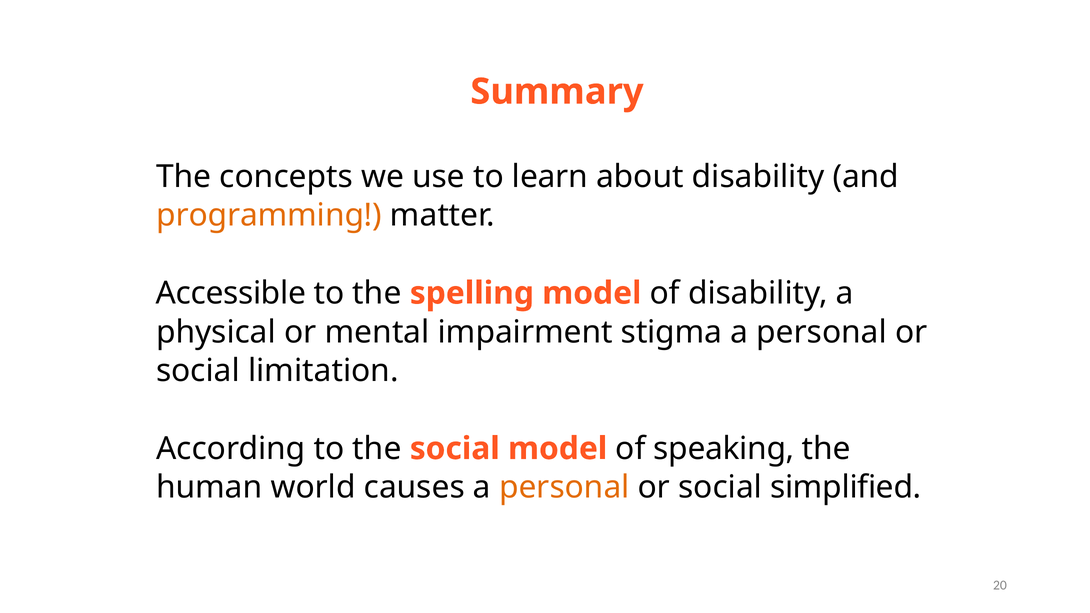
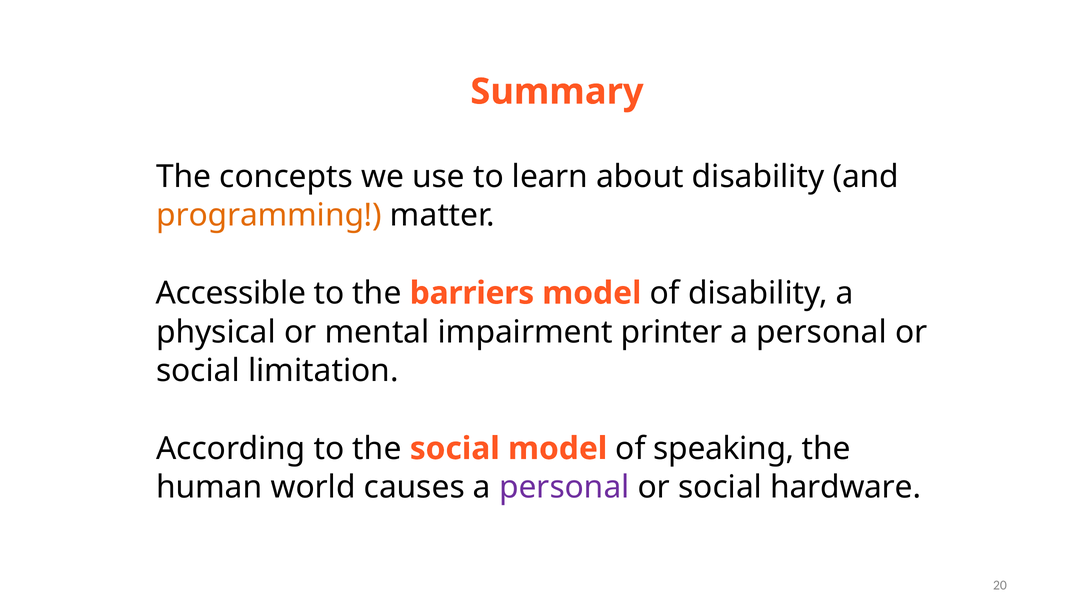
spelling: spelling -> barriers (472, 293)
stigma: stigma -> printer (672, 332)
personal colour: orange -> purple (564, 488)
simplified: simplified -> hardware (846, 488)
